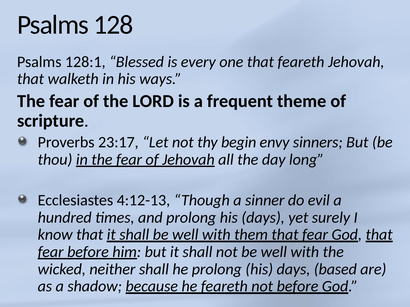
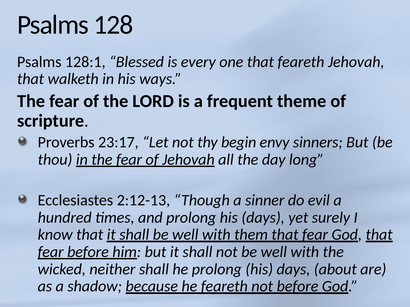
4:12-13: 4:12-13 -> 2:12-13 (143, 201)
based: based -> about (335, 270)
